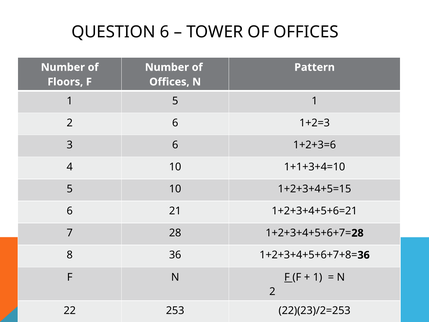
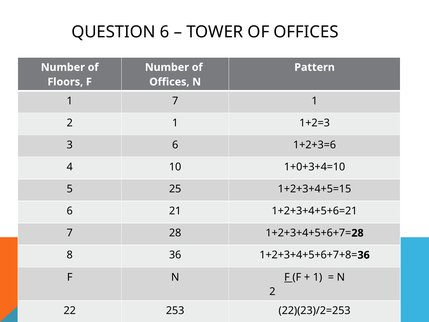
1 5: 5 -> 7 (175, 101)
2 6: 6 -> 1 (175, 123)
1+1+3+4=10: 1+1+3+4=10 -> 1+0+3+4=10 (315, 167)
5 10: 10 -> 25 (175, 189)
